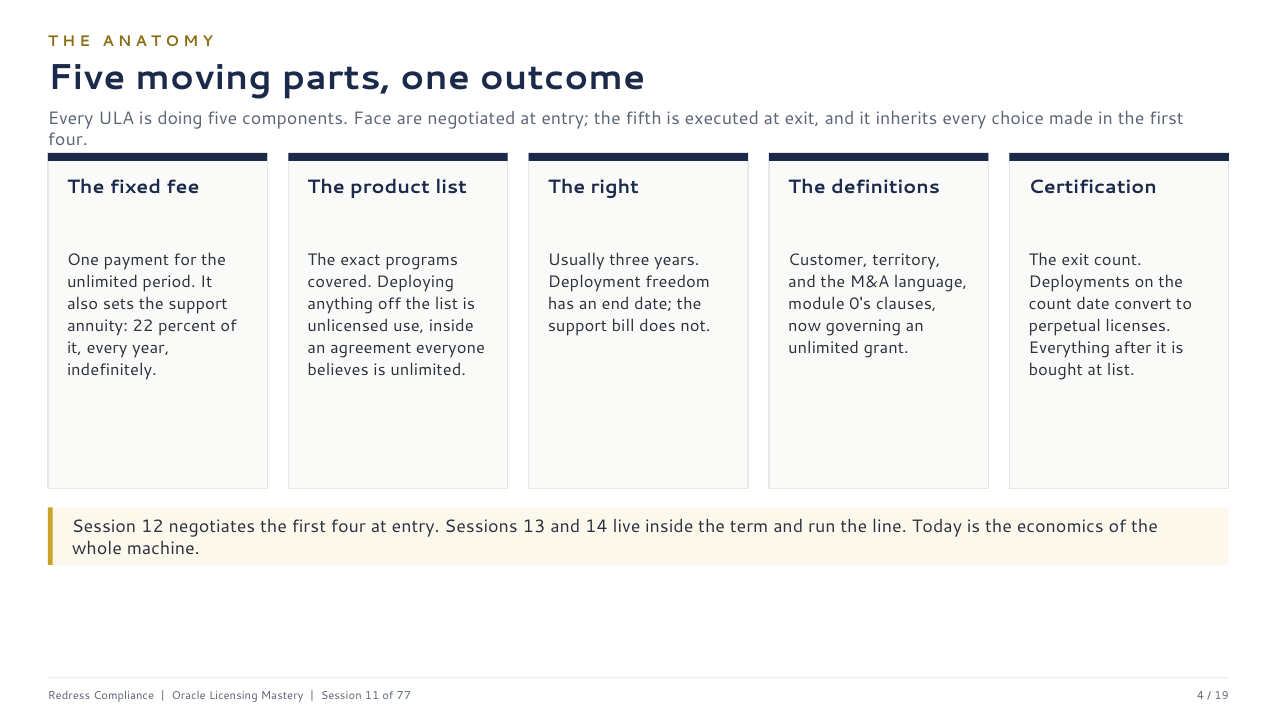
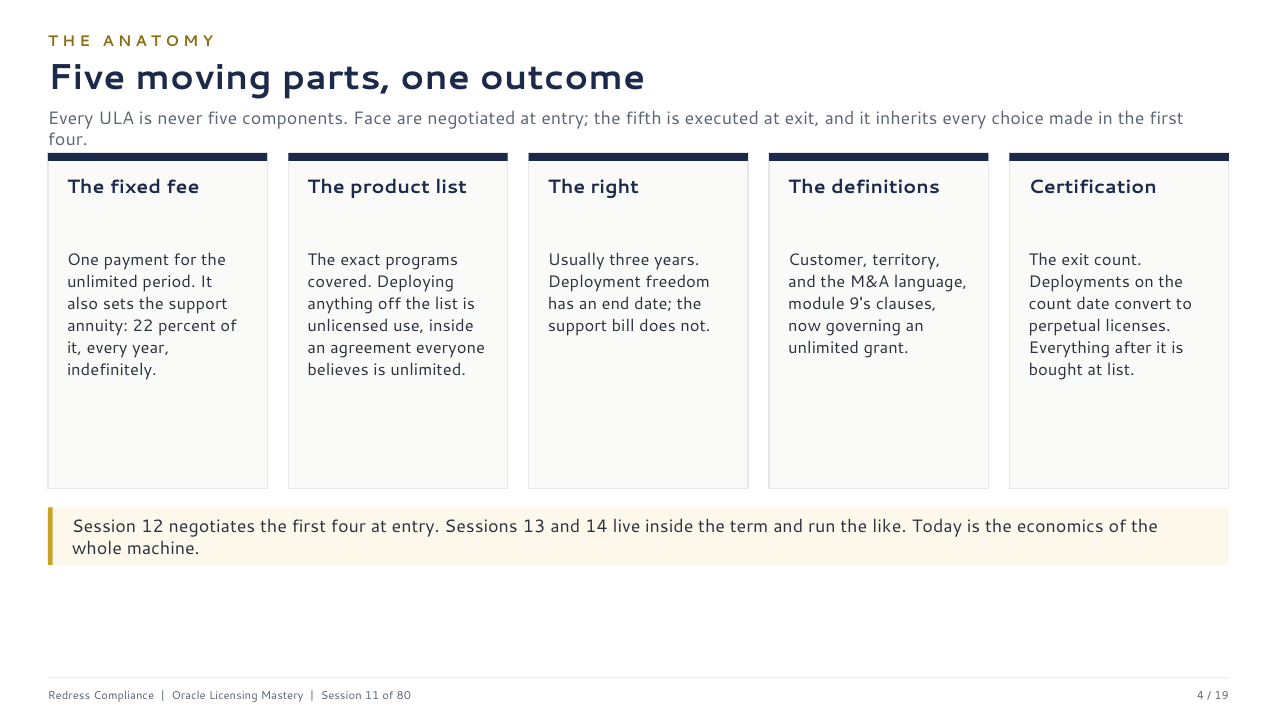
doing: doing -> never (180, 118)
0's: 0's -> 9's (860, 304)
line: line -> like (889, 527)
77: 77 -> 80 (404, 696)
